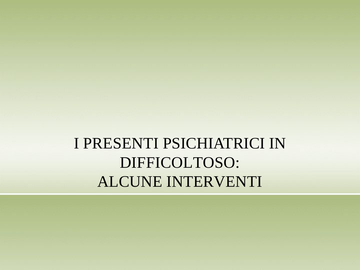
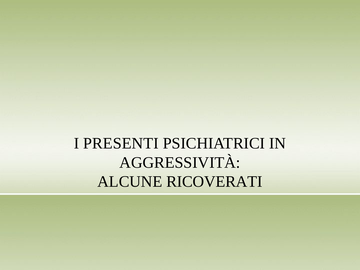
DIFFICOLTOSO: DIFFICOLTOSO -> AGGRESSIVITÀ (180, 163)
INTERVENTI: INTERVENTI -> RICOVERATI (214, 182)
